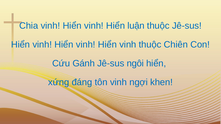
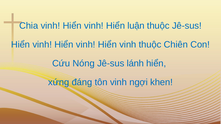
Gánh: Gánh -> Nóng (84, 64)
ngôi: ngôi -> lánh (135, 64)
